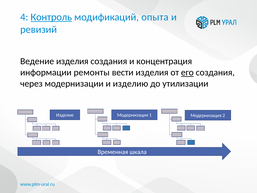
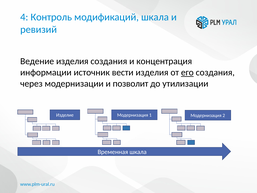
Контроль underline: present -> none (51, 17)
модификаций опыта: опыта -> шкала (155, 17)
ремонты: ремонты -> источник (92, 72)
изделию: изделию -> позволит (131, 83)
